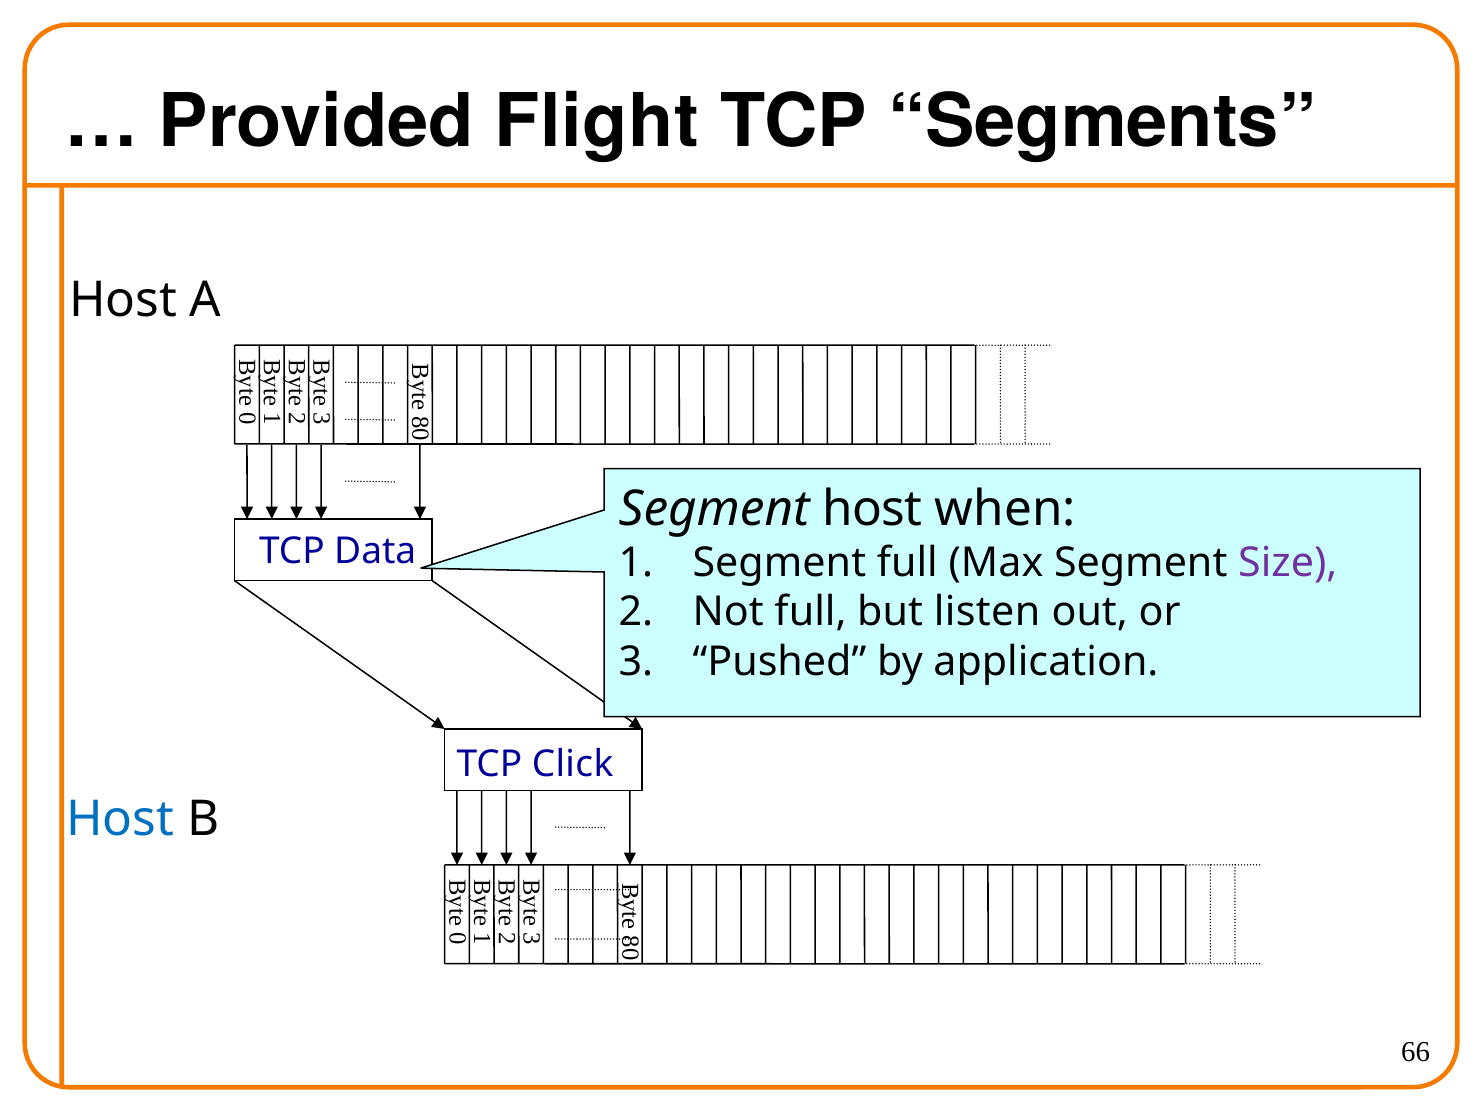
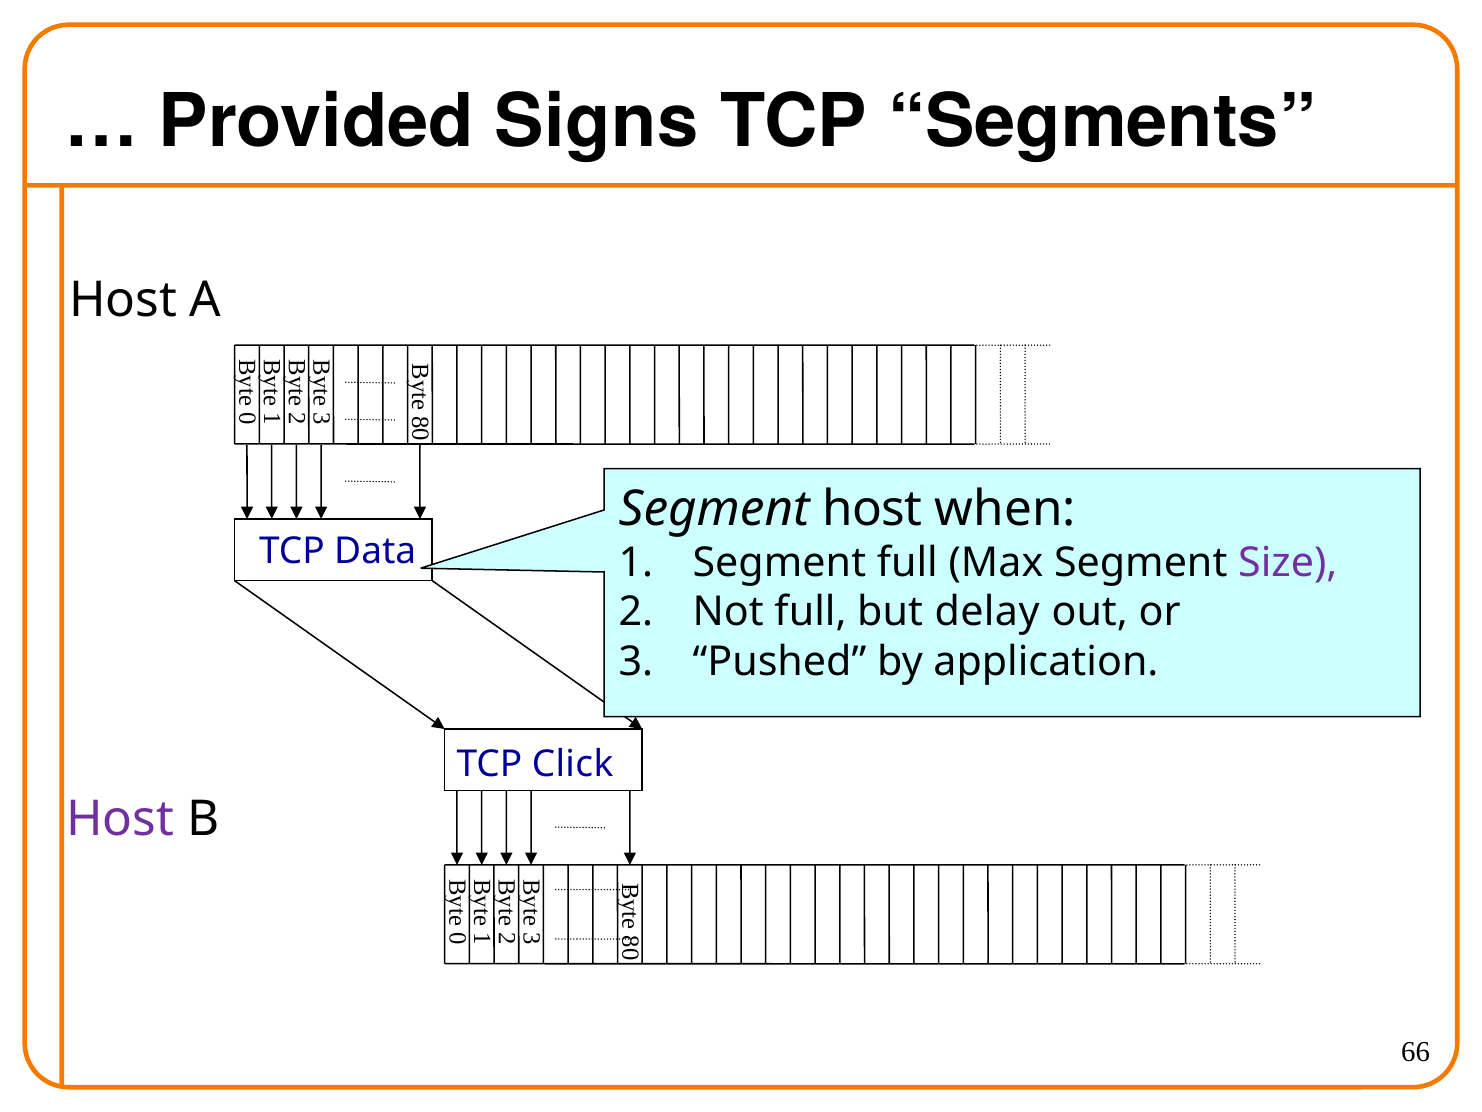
Flight: Flight -> Signs (597, 122)
listen: listen -> delay (987, 612)
Host colour: blue -> purple (120, 819)
